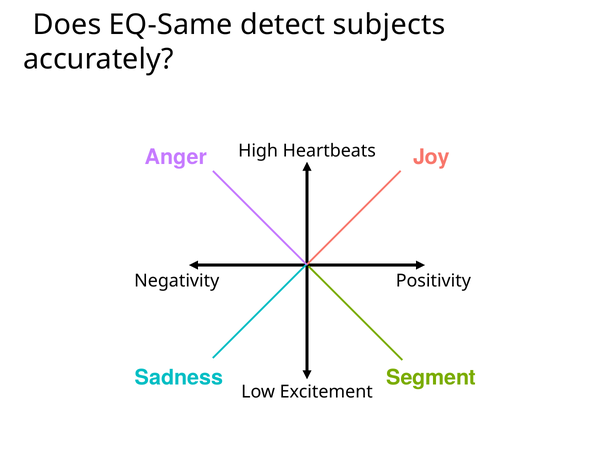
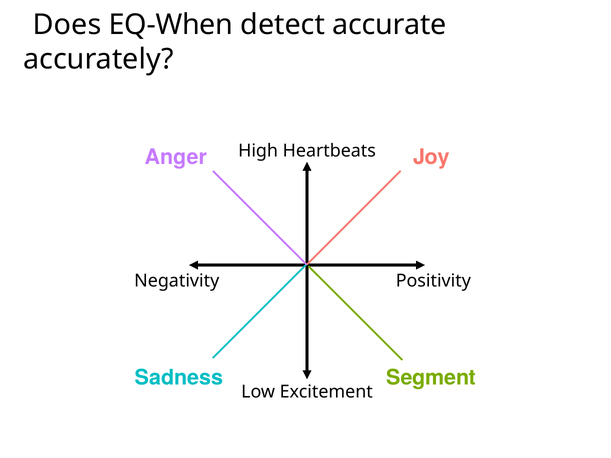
EQ-Same: EQ-Same -> EQ-When (171, 25)
subjects: subjects -> accurate (389, 25)
